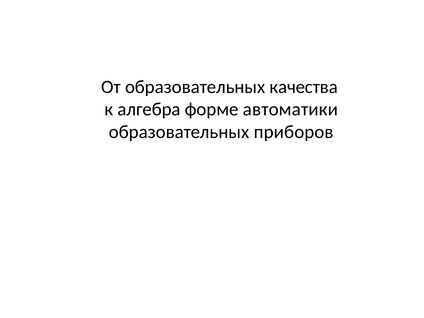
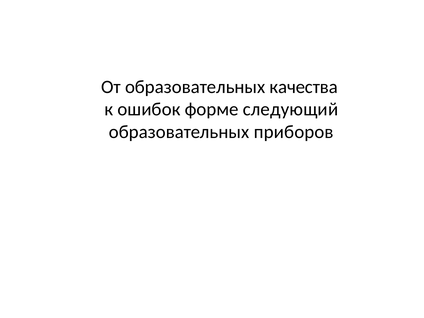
алгебра: алгебра -> ошибок (149, 109)
автоматики: автоматики -> следующий (290, 109)
